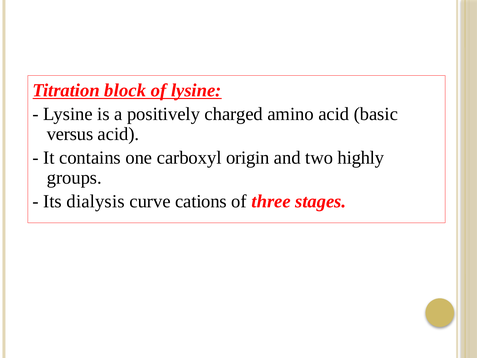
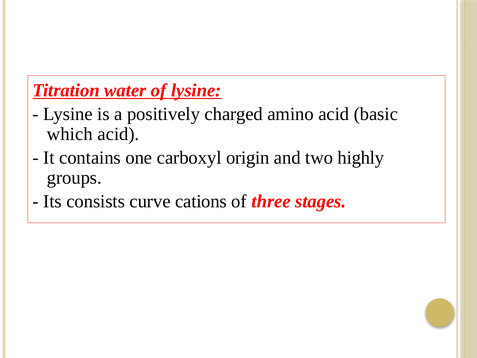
block: block -> water (125, 90)
versus: versus -> which (70, 134)
dialysis: dialysis -> consists (96, 201)
